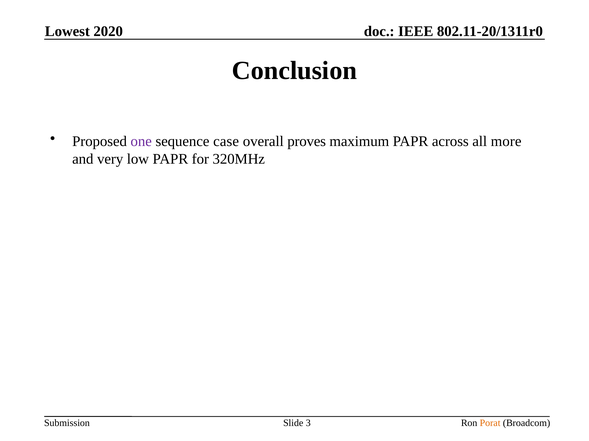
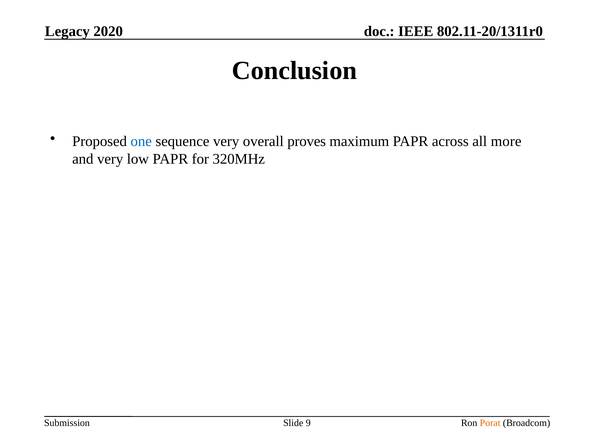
Lowest: Lowest -> Legacy (67, 31)
one colour: purple -> blue (141, 141)
sequence case: case -> very (226, 141)
3: 3 -> 9 (308, 424)
